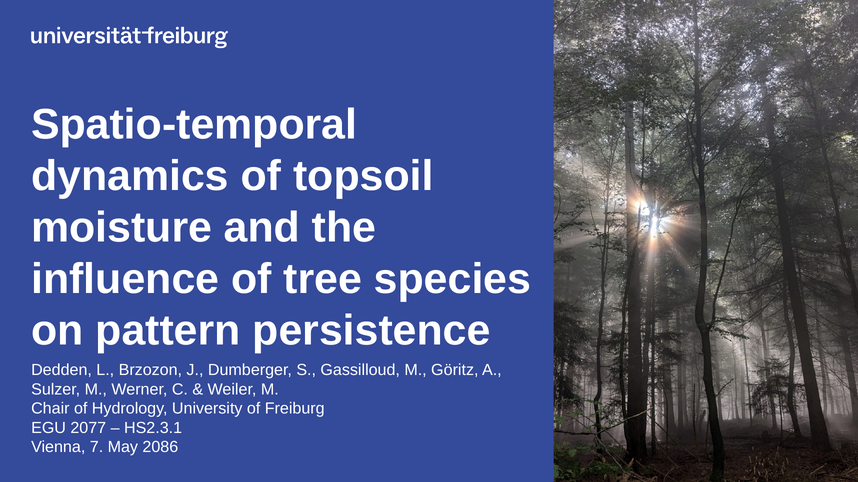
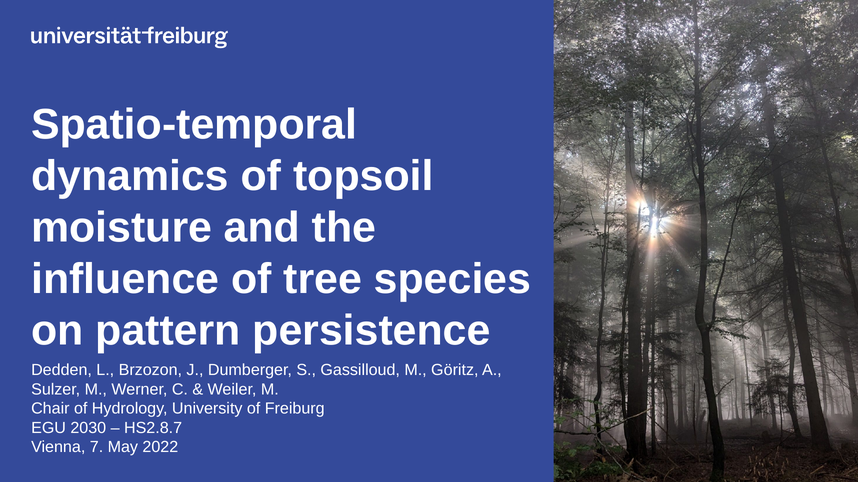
2077: 2077 -> 2030 (88, 428)
HS2.3.1: HS2.3.1 -> HS2.8.7 (153, 428)
2086: 2086 -> 2022 (160, 448)
